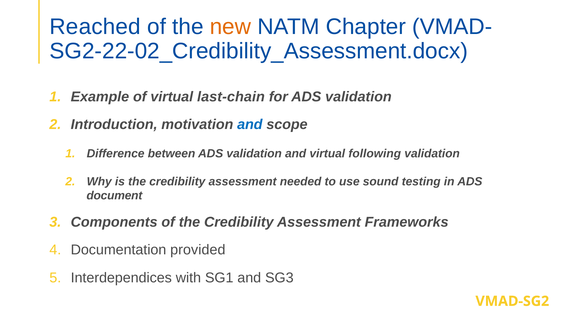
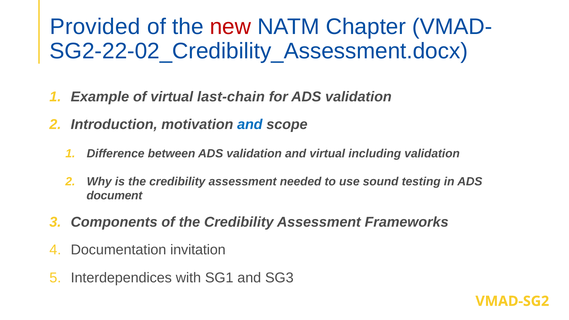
Reached: Reached -> Provided (95, 27)
new colour: orange -> red (230, 27)
following: following -> including (375, 154)
provided: provided -> invitation (198, 250)
